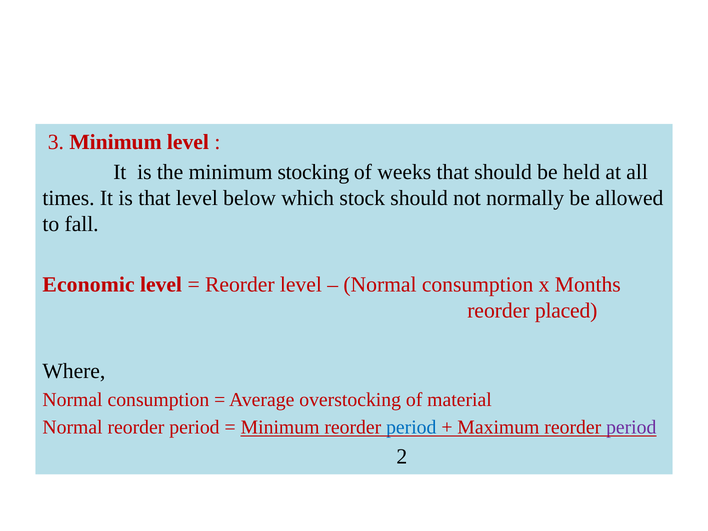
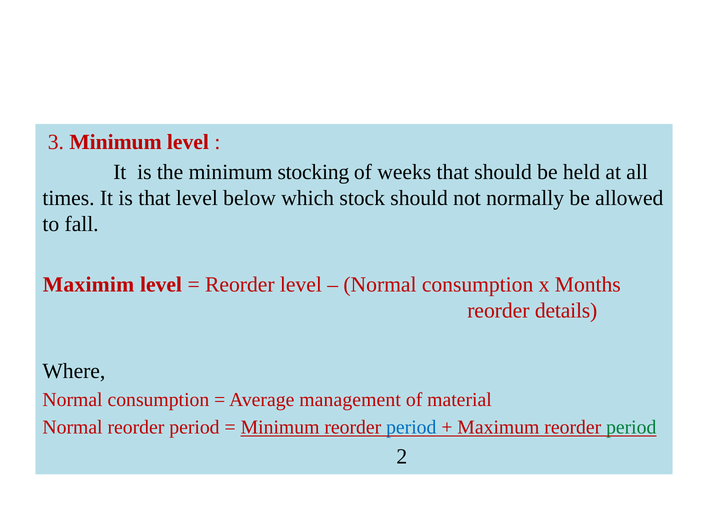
Economic: Economic -> Maximim (88, 285)
placed: placed -> details (566, 311)
overstocking: overstocking -> management (350, 400)
period colour: purple -> green (631, 427)
